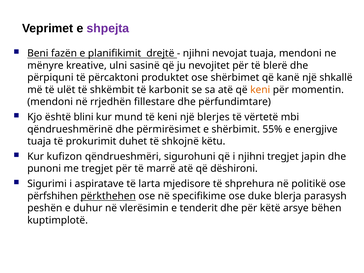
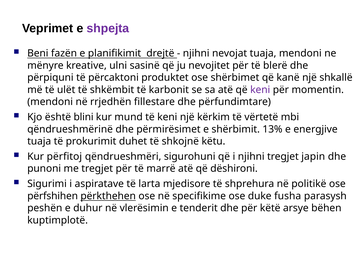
keni colour: orange -> purple (260, 90)
blerjes: blerjes -> kërkim (213, 117)
55%: 55% -> 13% (272, 129)
kufizon: kufizon -> përfitoj (64, 157)
blerja: blerja -> fusha (288, 196)
